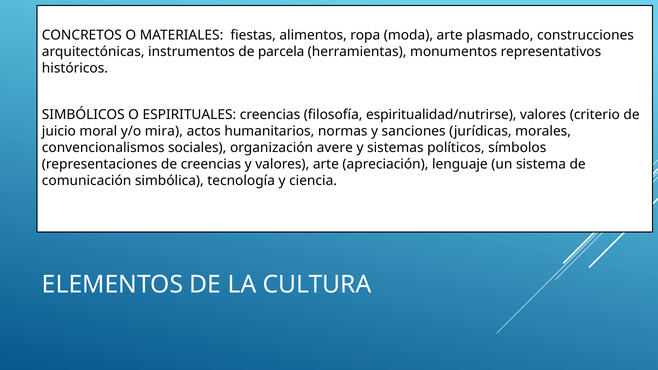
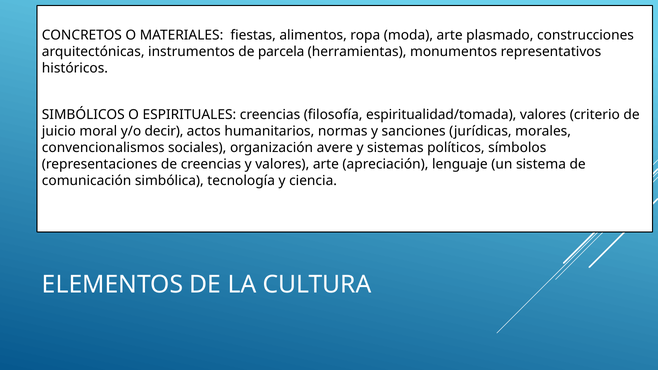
espiritualidad/nutrirse: espiritualidad/nutrirse -> espiritualidad/tomada (441, 115)
mira: mira -> decir (164, 131)
